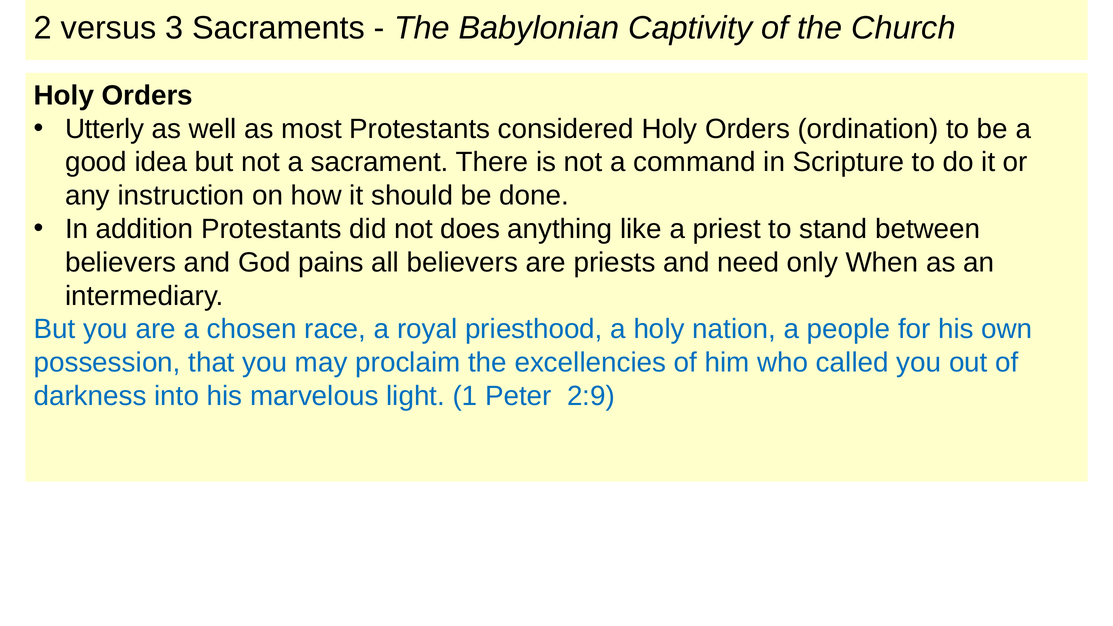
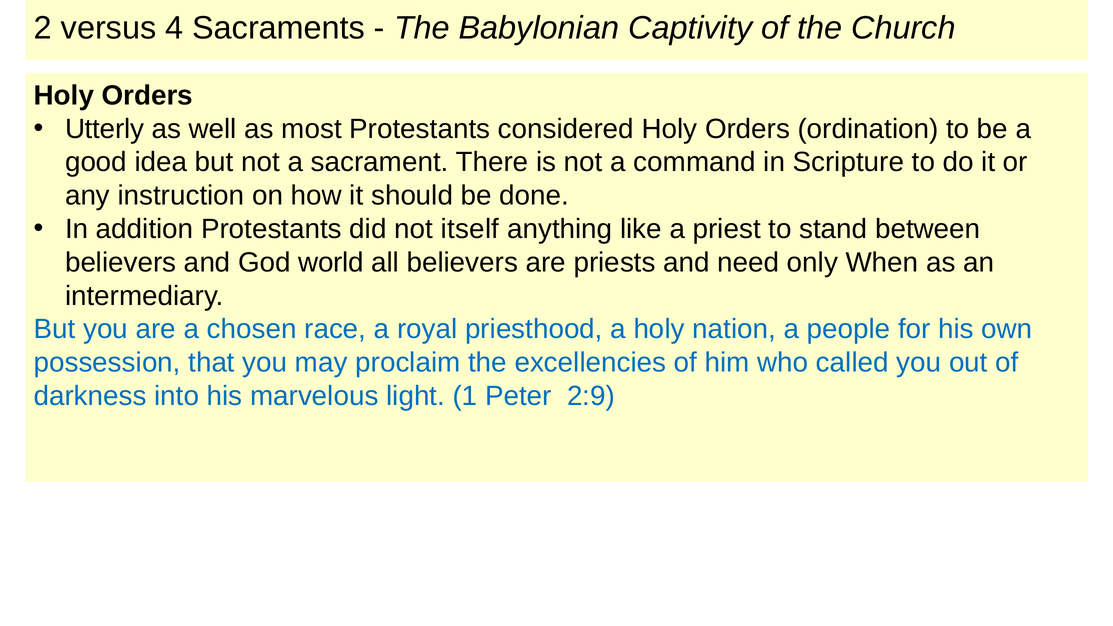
3: 3 -> 4 (174, 28)
does: does -> itself (470, 229)
pains: pains -> world (331, 262)
